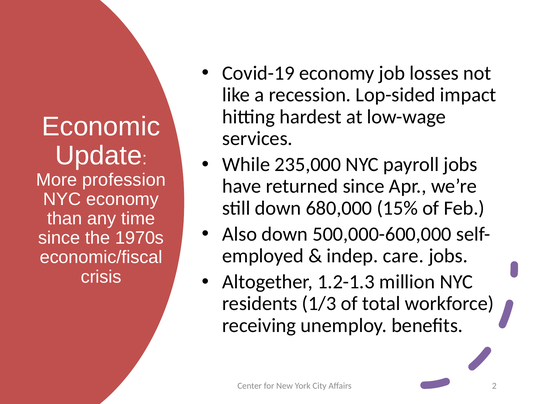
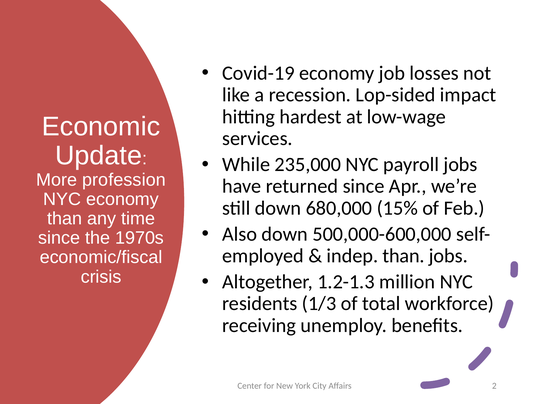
indep care: care -> than (404, 256)
